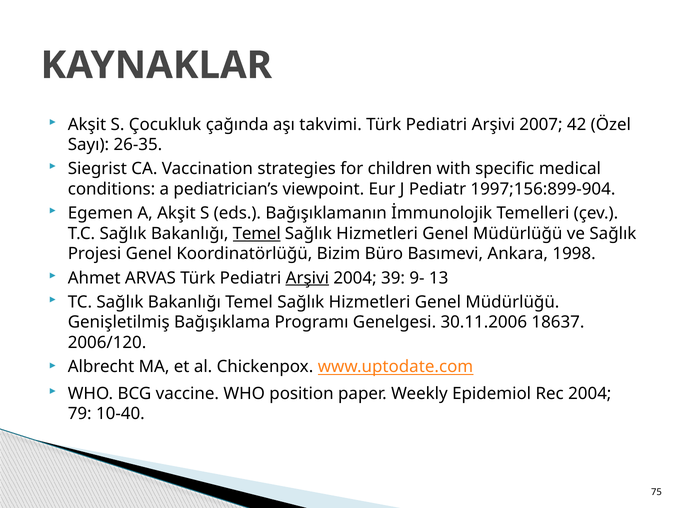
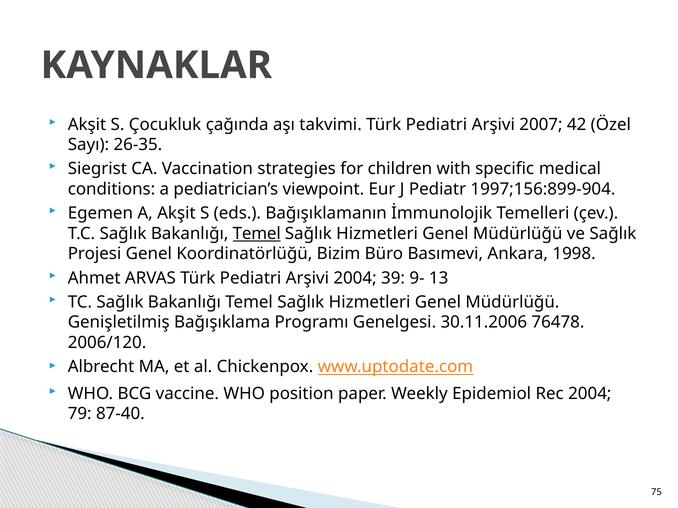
Arşivi underline: present -> none (307, 278)
18637: 18637 -> 76478 (558, 323)
10‐40: 10‐40 -> 87‐40 (120, 414)
